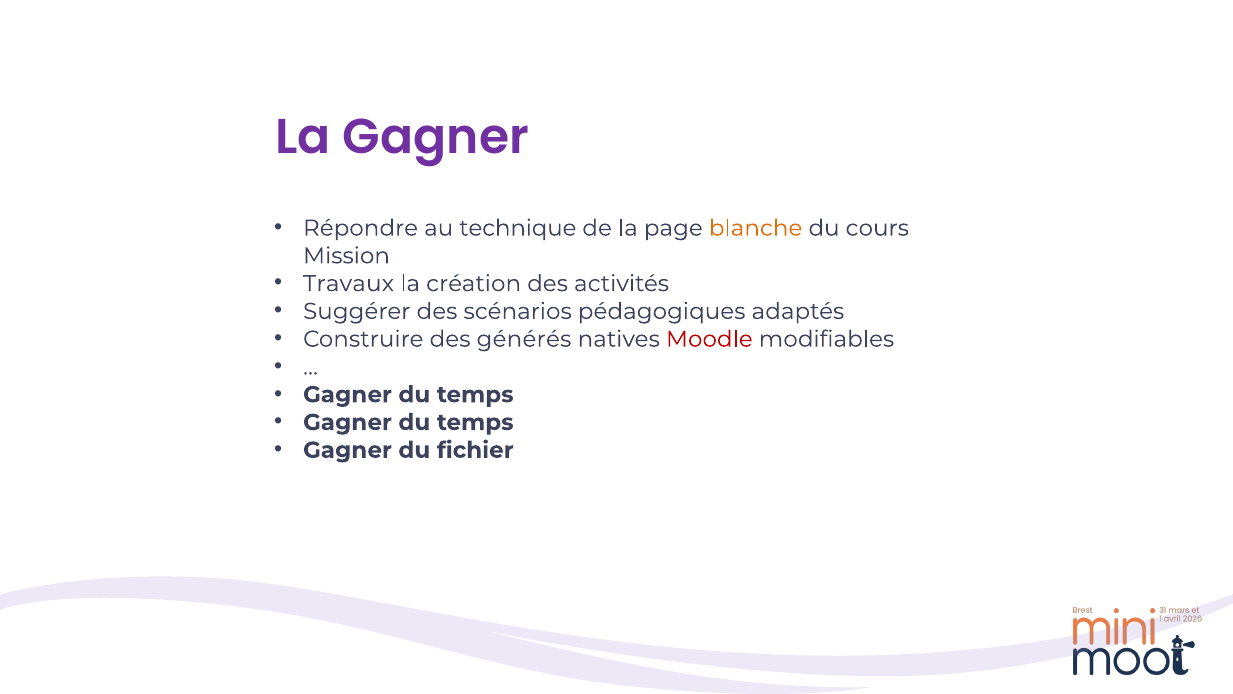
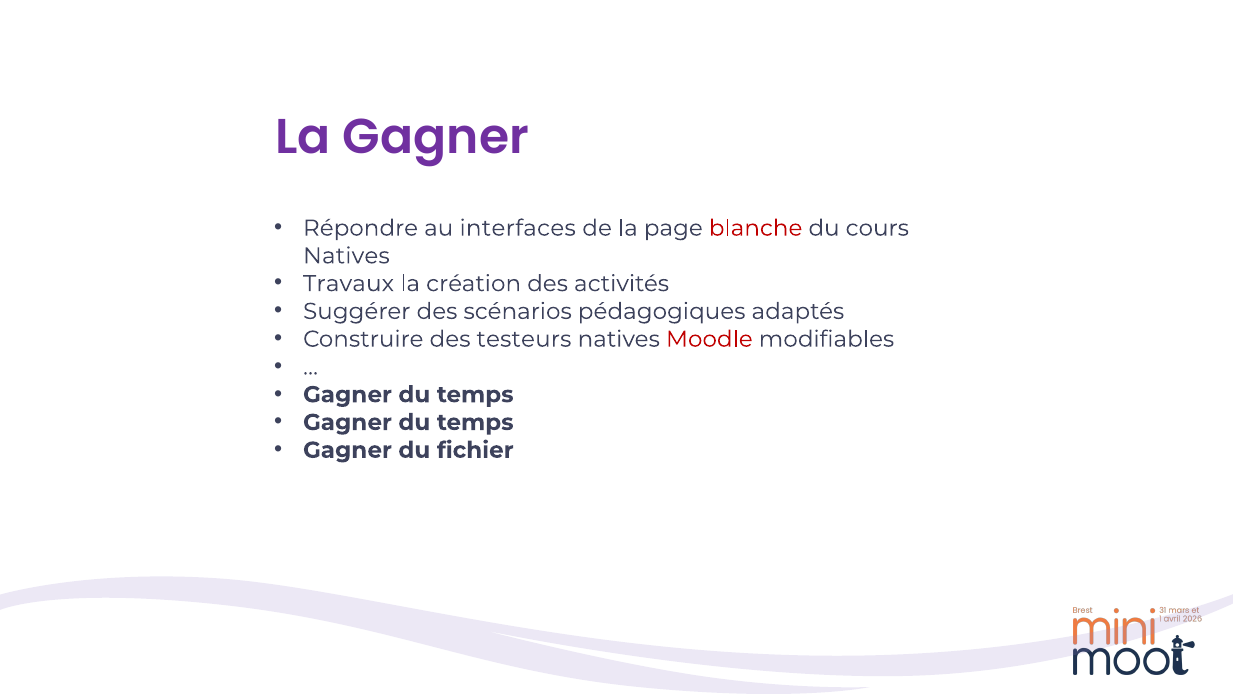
technique: technique -> interfaces (518, 228)
blanche colour: orange -> red (756, 228)
Mission: Mission -> Natives (346, 256)
générés: générés -> testeurs (524, 339)
